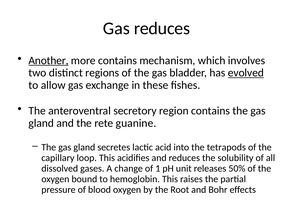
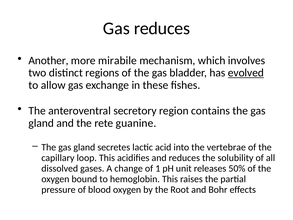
Another underline: present -> none (49, 60)
more contains: contains -> mirabile (117, 60)
tetrapods: tetrapods -> vertebrae (226, 147)
